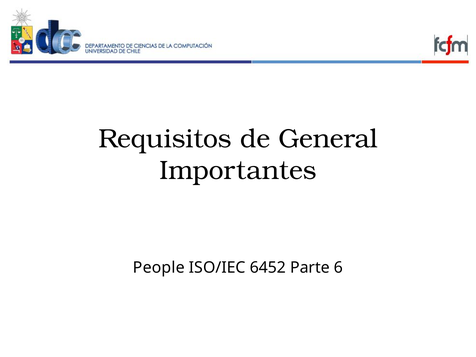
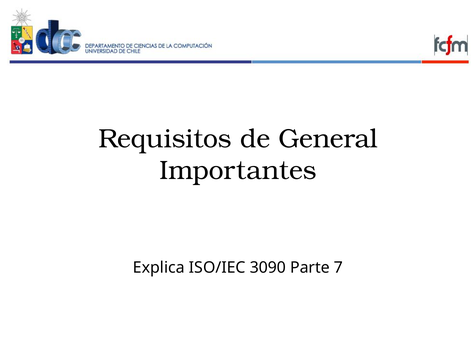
People: People -> Explica (159, 268)
6452: 6452 -> 3090 (268, 268)
6: 6 -> 7 (338, 268)
